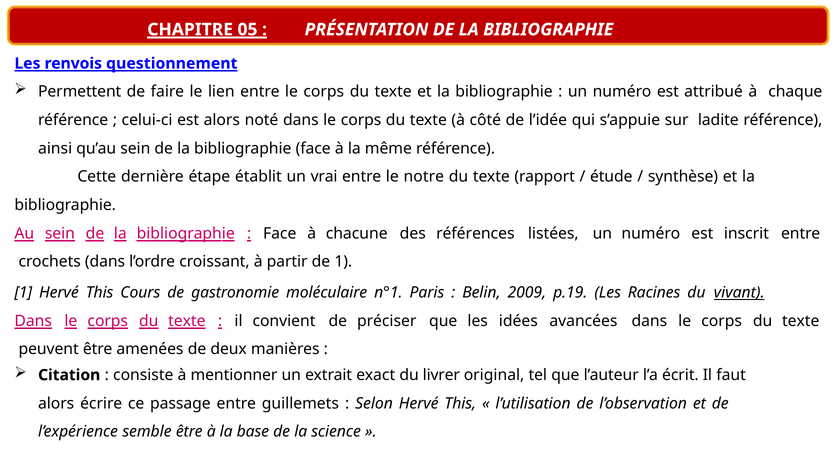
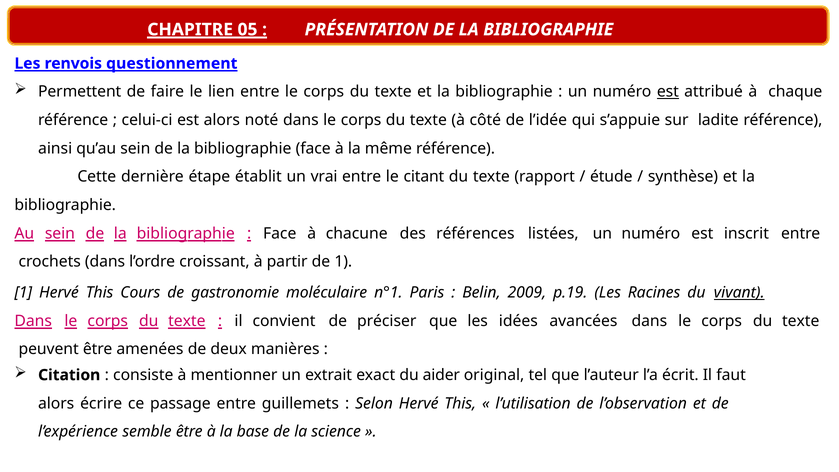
est underline: none -> present (668, 92)
notre: notre -> citant (424, 177)
livrer: livrer -> aider (441, 375)
